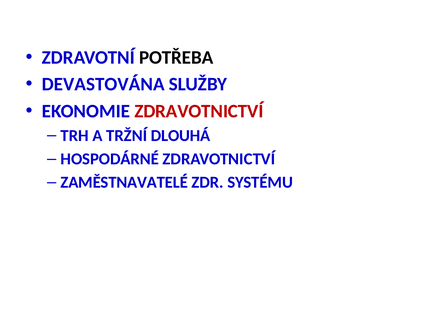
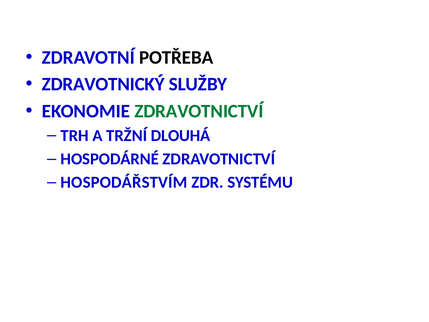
DEVASTOVÁNA: DEVASTOVÁNA -> ZDRAVOTNICKÝ (103, 84)
ZDRAVOTNICTVÍ colour: red -> green (199, 111)
ZAMĚSTNAVATELÉ: ZAMĚSTNAVATELÉ -> HOSPODÁŘSTVÍM (124, 182)
